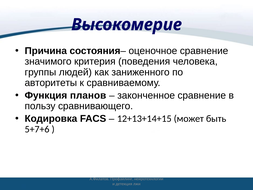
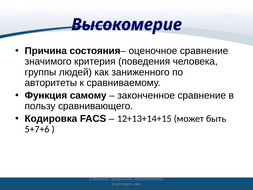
планов: планов -> самому (88, 95)
